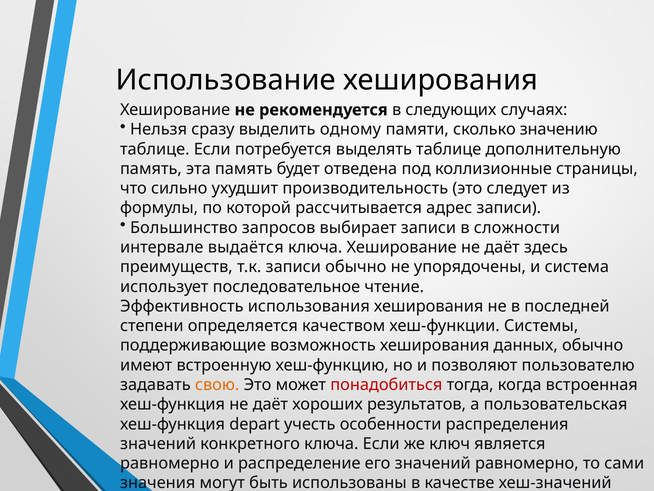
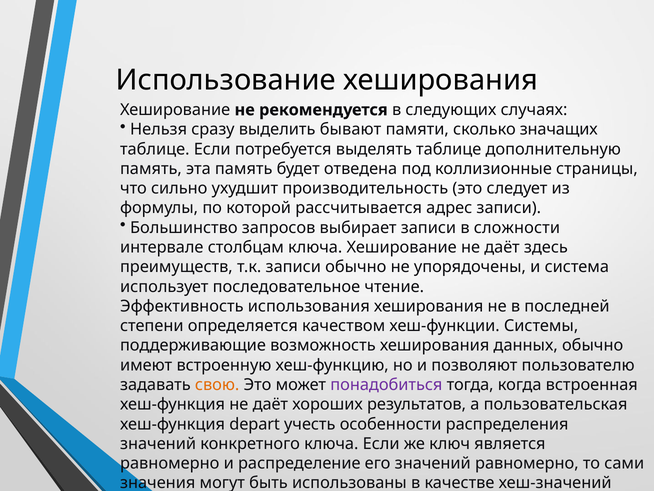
одному: одному -> бывают (351, 129)
значению: значению -> значащих (559, 129)
выдаётся: выдаётся -> столбцам (246, 247)
понадобиться colour: red -> purple (386, 384)
